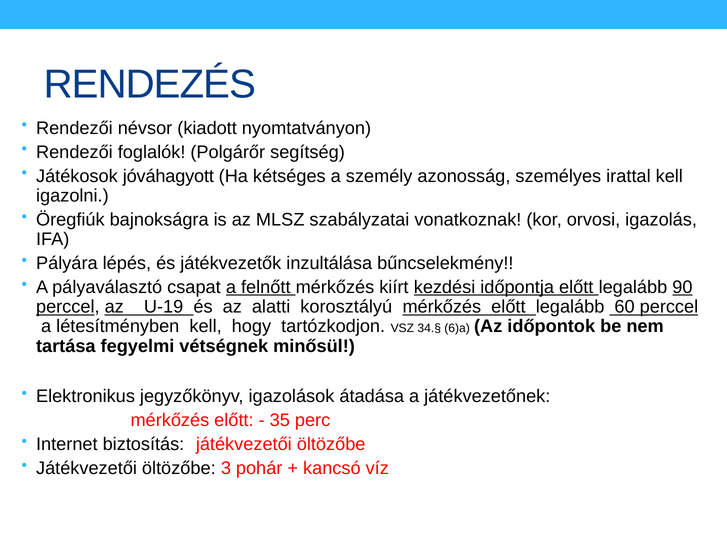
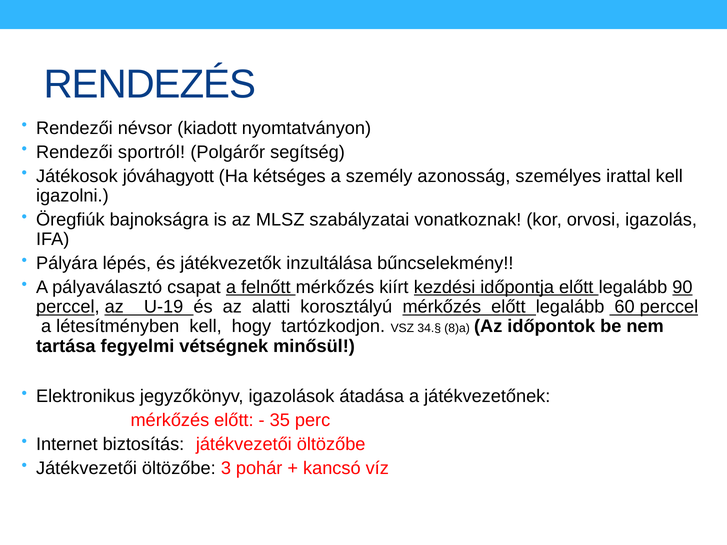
foglalók: foglalók -> sportról (152, 152)
6)a: 6)a -> 8)a (457, 329)
